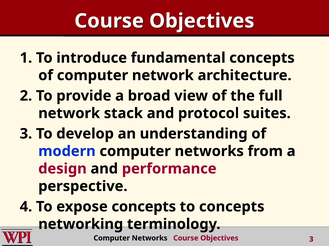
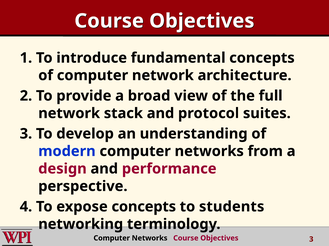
to concepts: concepts -> students (232, 207)
